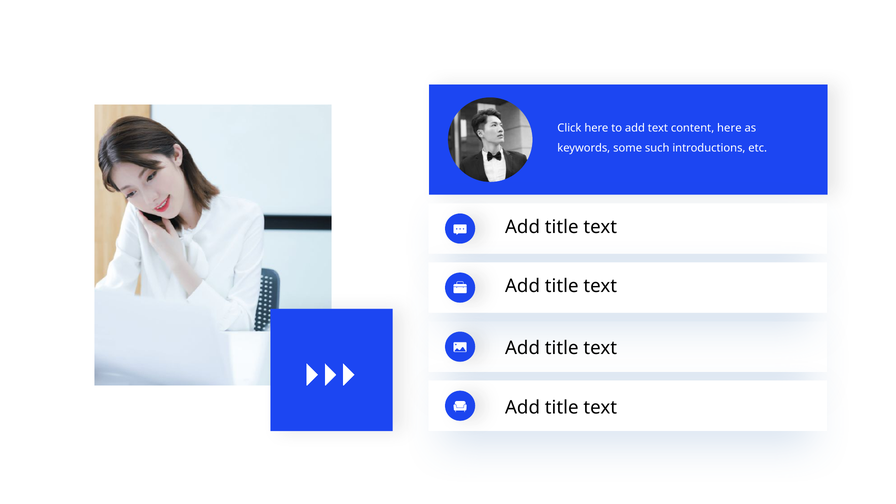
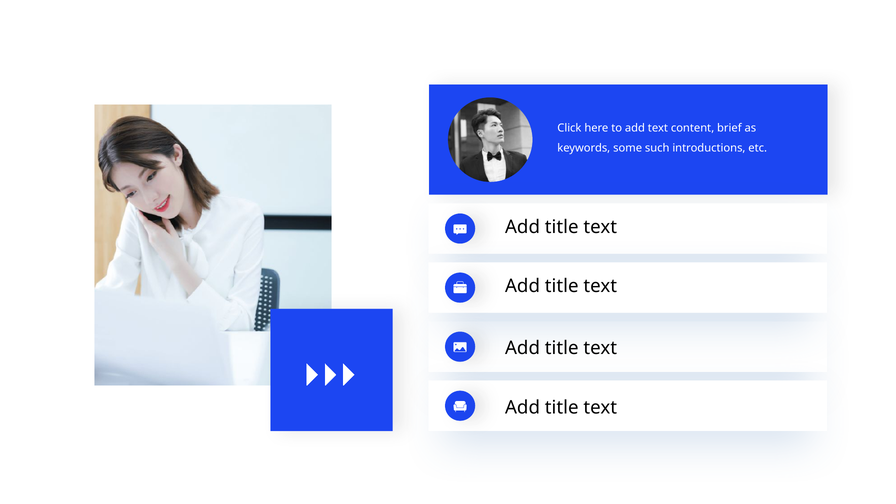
content here: here -> brief (729, 128)
